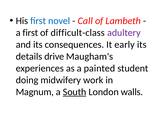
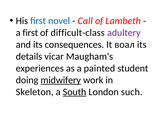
early: early -> воал (125, 45)
drive: drive -> vicar (54, 57)
midwifery underline: none -> present (61, 80)
Magnum: Magnum -> Skeleton (35, 92)
walls: walls -> such (132, 92)
